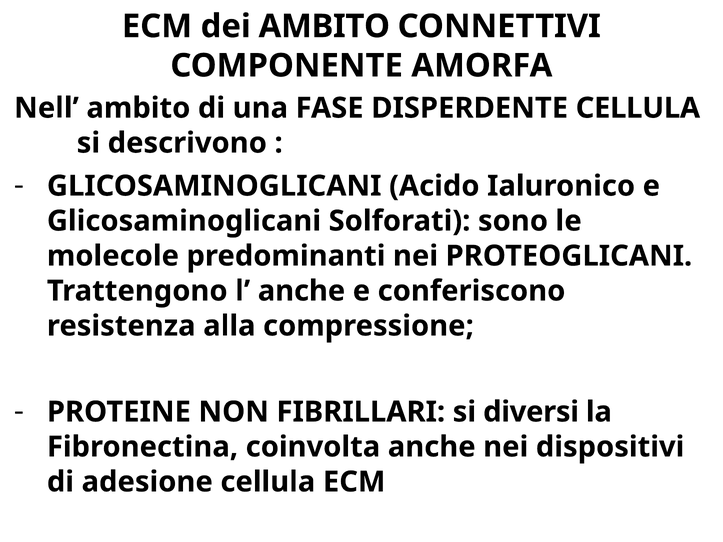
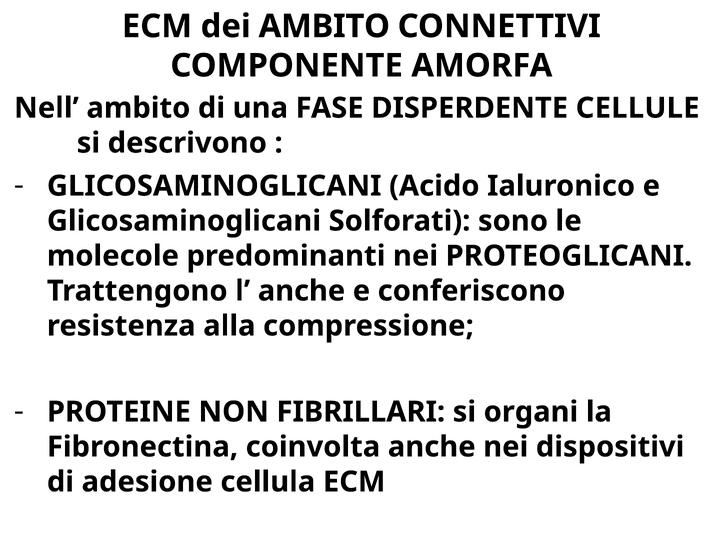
DISPERDENTE CELLULA: CELLULA -> CELLULE (638, 108)
diversi: diversi -> organi (531, 412)
